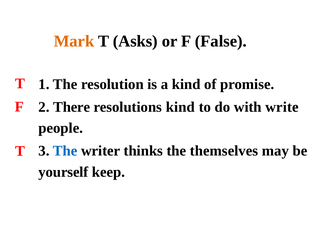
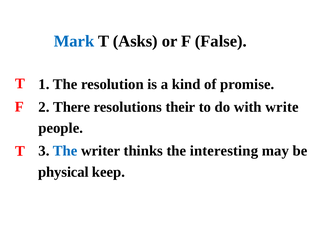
Mark colour: orange -> blue (74, 41)
resolutions kind: kind -> their (180, 107)
themselves: themselves -> interesting (224, 151)
yourself: yourself -> physical (63, 172)
